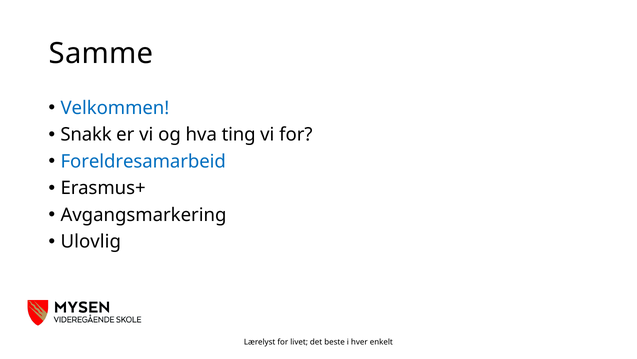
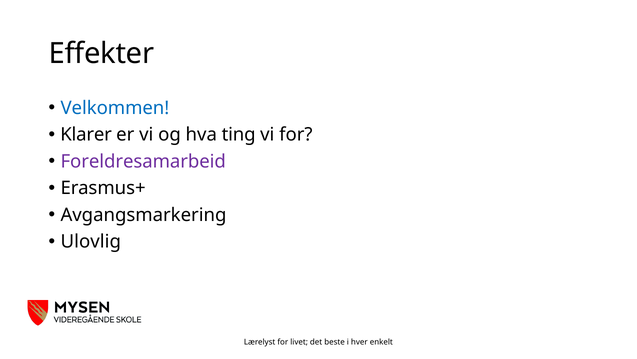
Samme: Samme -> Effekter (101, 54)
Snakk: Snakk -> Klarer (86, 134)
Foreldresamarbeid colour: blue -> purple (143, 161)
